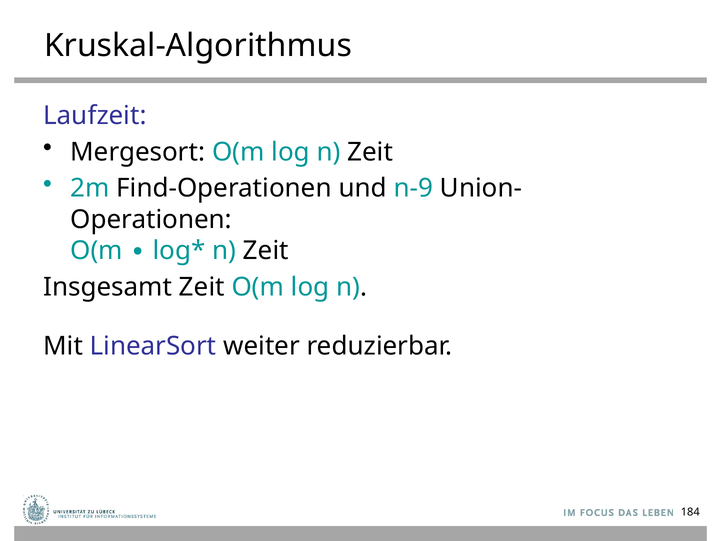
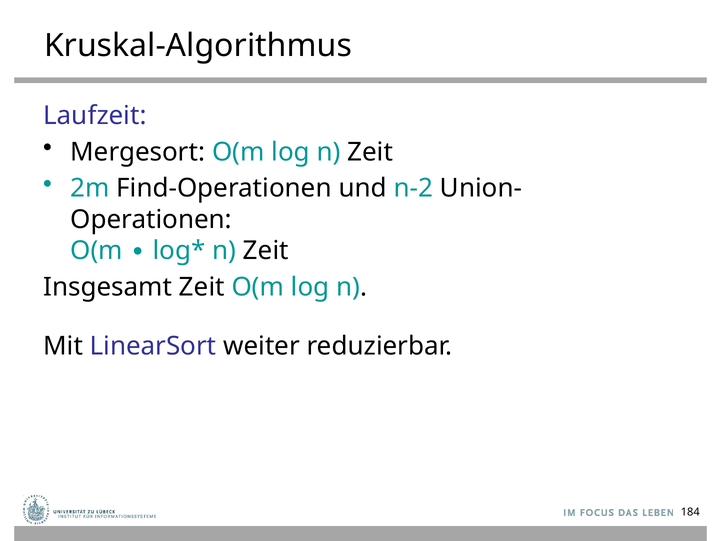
n-9: n-9 -> n-2 (413, 188)
